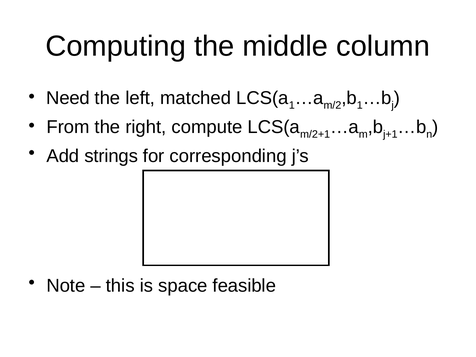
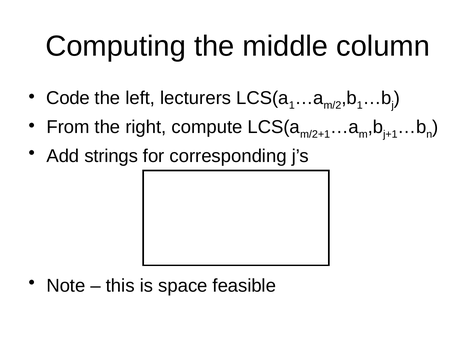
Need: Need -> Code (68, 98)
matched: matched -> lecturers (196, 98)
